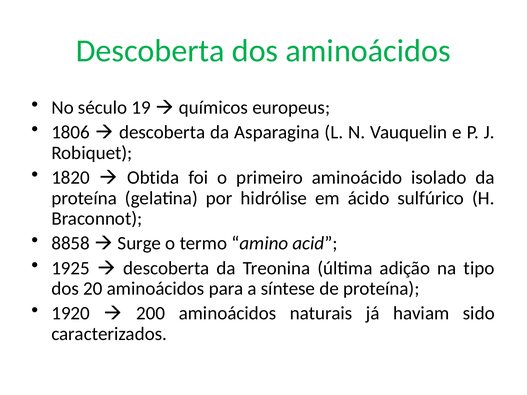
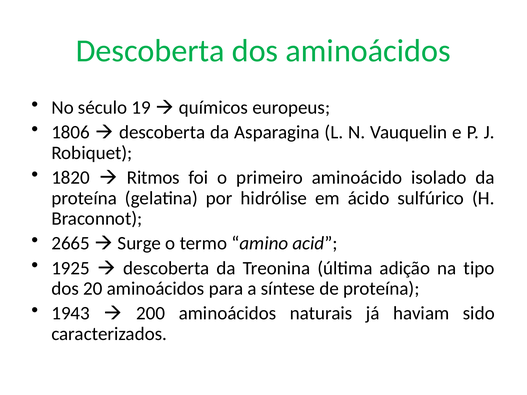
Obtida: Obtida -> Ritmos (153, 178)
8858: 8858 -> 2665 (71, 243)
1920: 1920 -> 1943 (71, 314)
